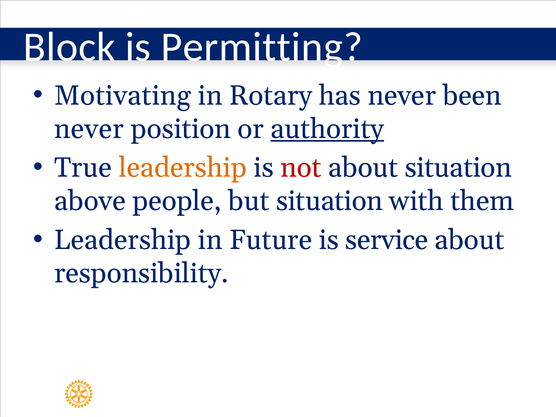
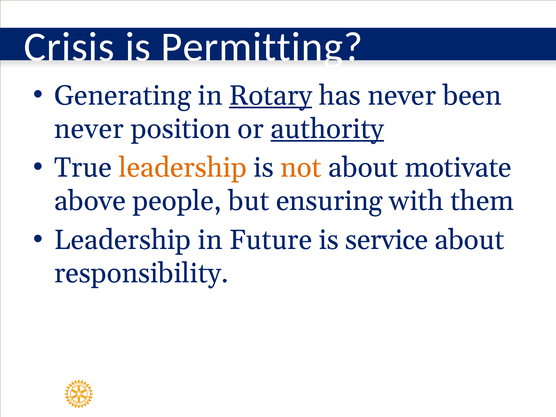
Block: Block -> Crisis (69, 47)
Motivating: Motivating -> Generating (123, 96)
Rotary underline: none -> present (271, 96)
not colour: red -> orange (301, 168)
about situation: situation -> motivate (458, 168)
but situation: situation -> ensuring (329, 201)
